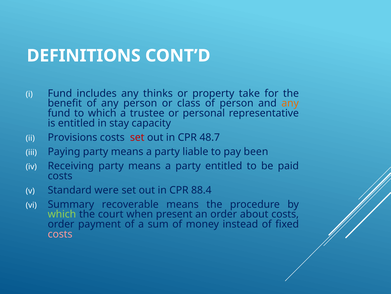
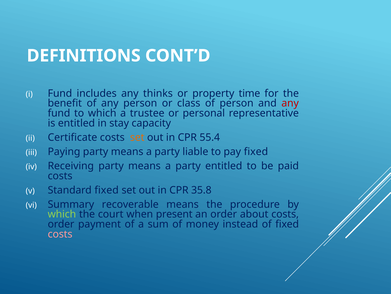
take: take -> time (249, 93)
any colour: orange -> red (290, 103)
Provisions: Provisions -> Certificate (72, 137)
set colour: red -> orange (137, 137)
48.7: 48.7 -> 55.4 (210, 137)
pay been: been -> fixed (256, 151)
Standard were: were -> fixed (107, 190)
88.4: 88.4 -> 35.8 (201, 190)
